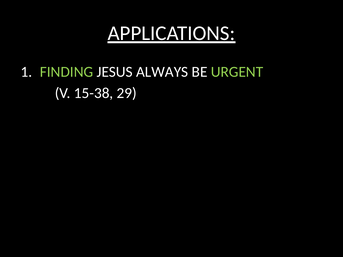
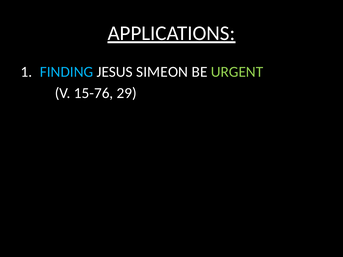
FINDING colour: light green -> light blue (67, 72)
ALWAYS: ALWAYS -> SIMEON (162, 72)
15-38: 15-38 -> 15-76 (94, 93)
